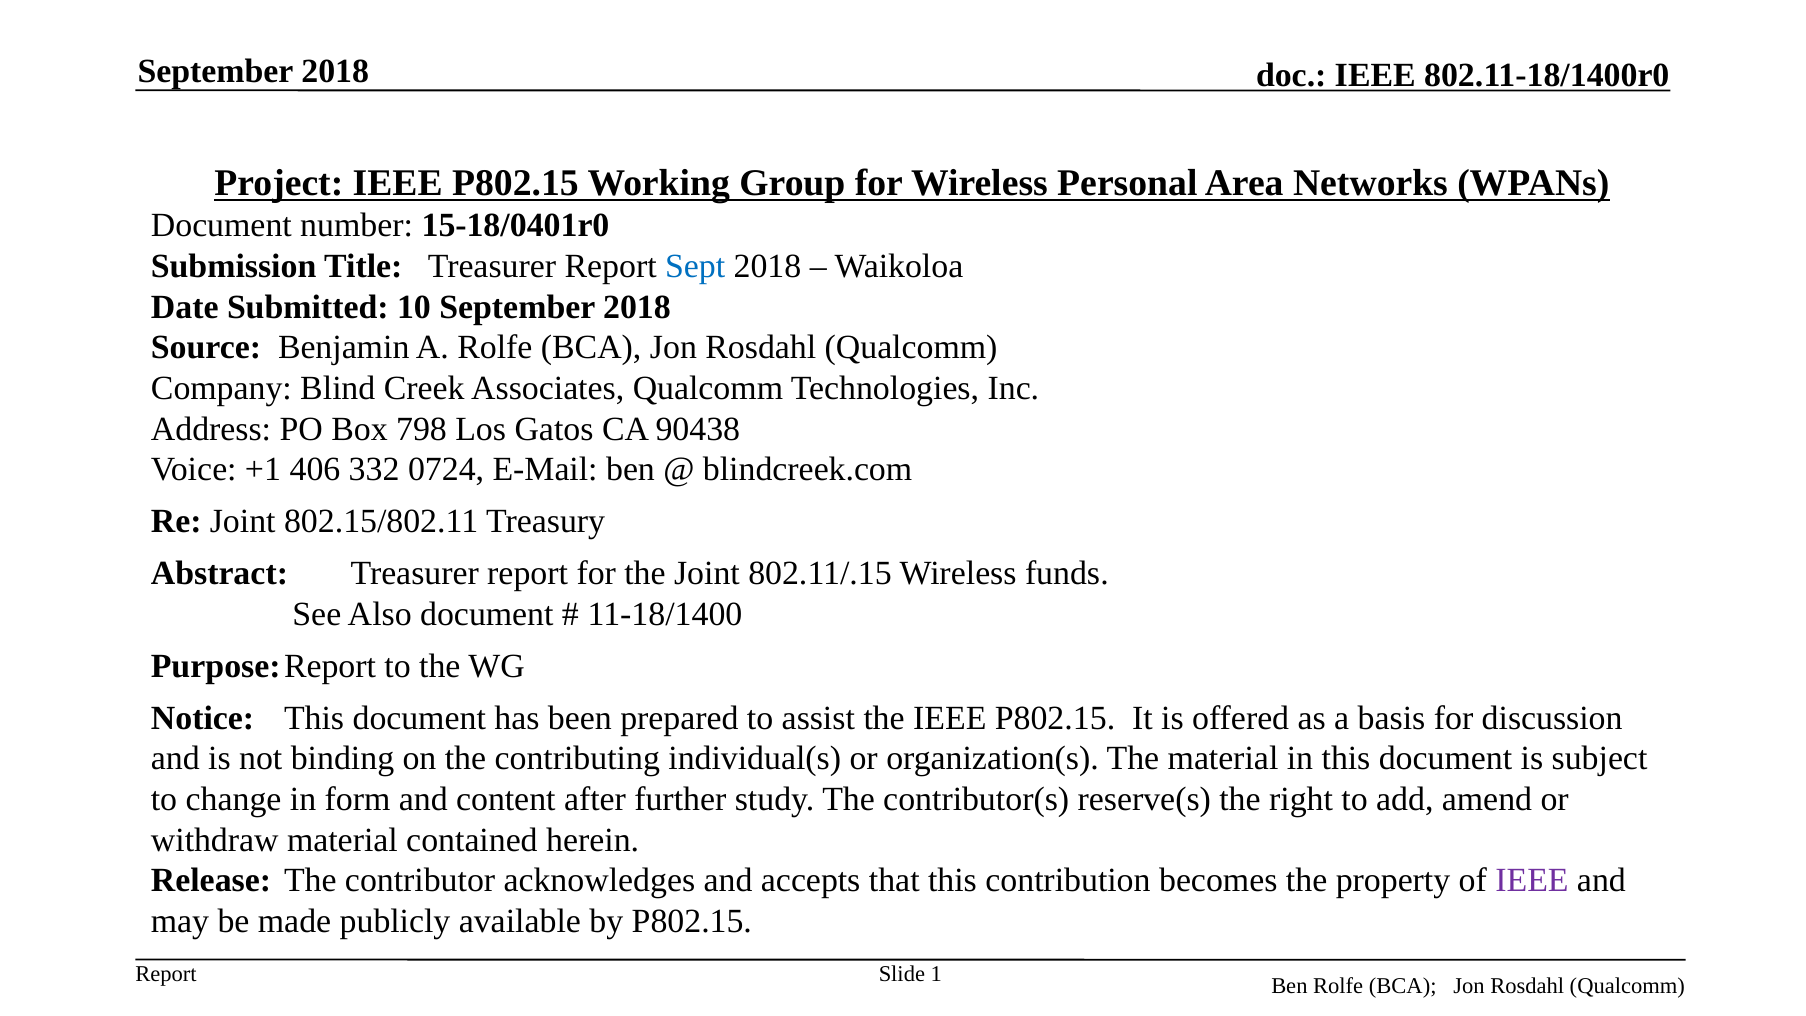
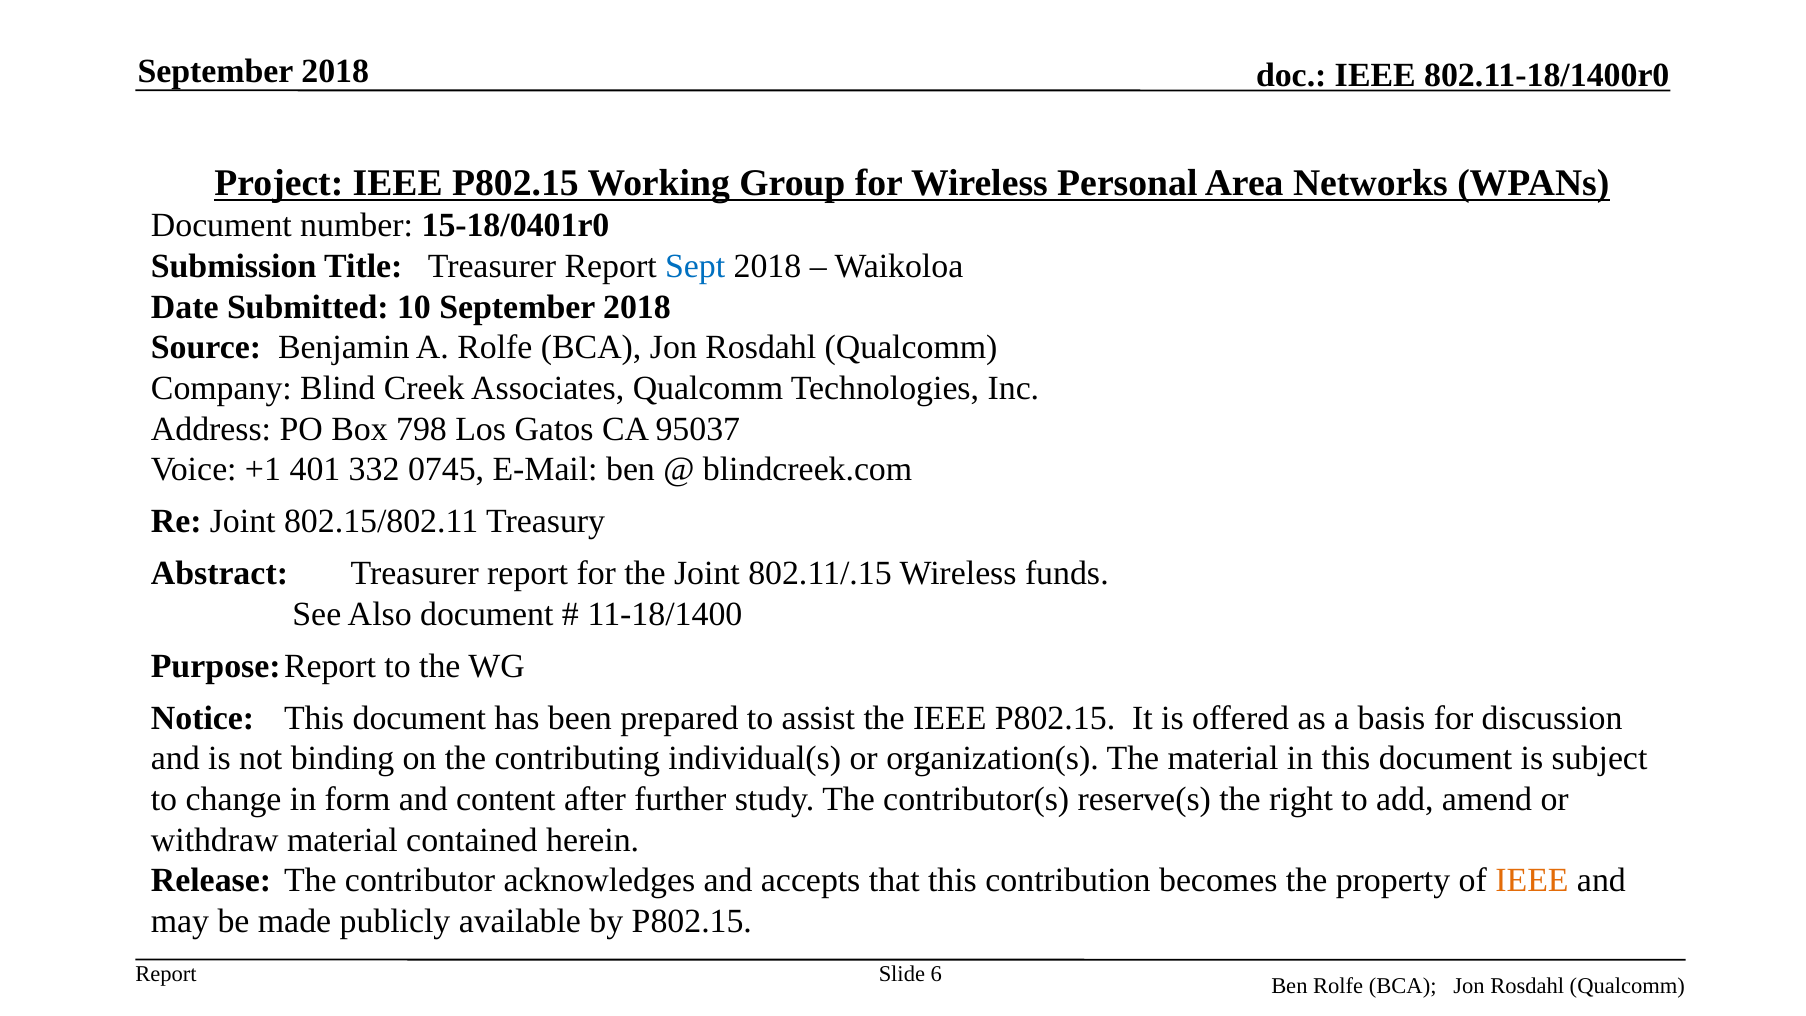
90438: 90438 -> 95037 (698, 429)
406: 406 -> 401 (315, 470)
0724: 0724 -> 0745 (446, 470)
IEEE colour: purple -> orange (1532, 880)
1: 1 -> 6 (936, 974)
